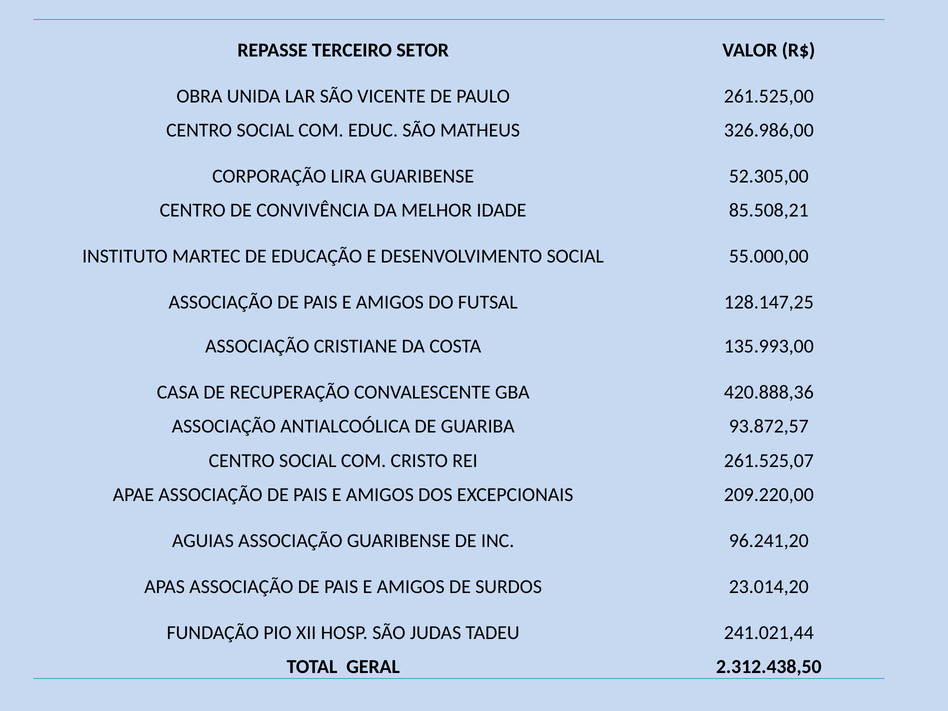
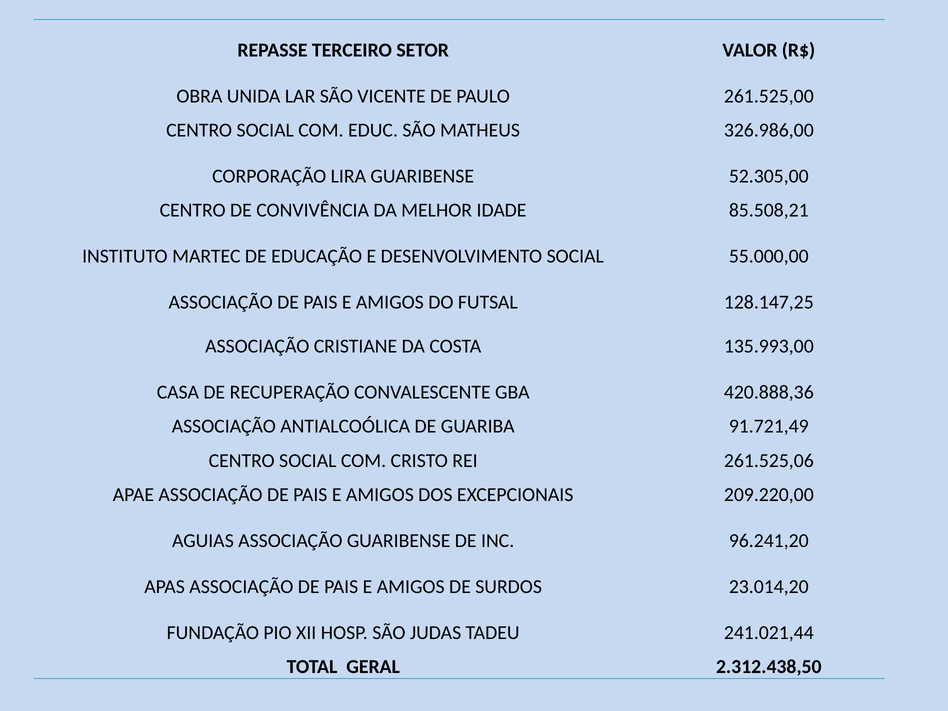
93.872,57: 93.872,57 -> 91.721,49 (769, 426)
261.525,07: 261.525,07 -> 261.525,06 (769, 461)
